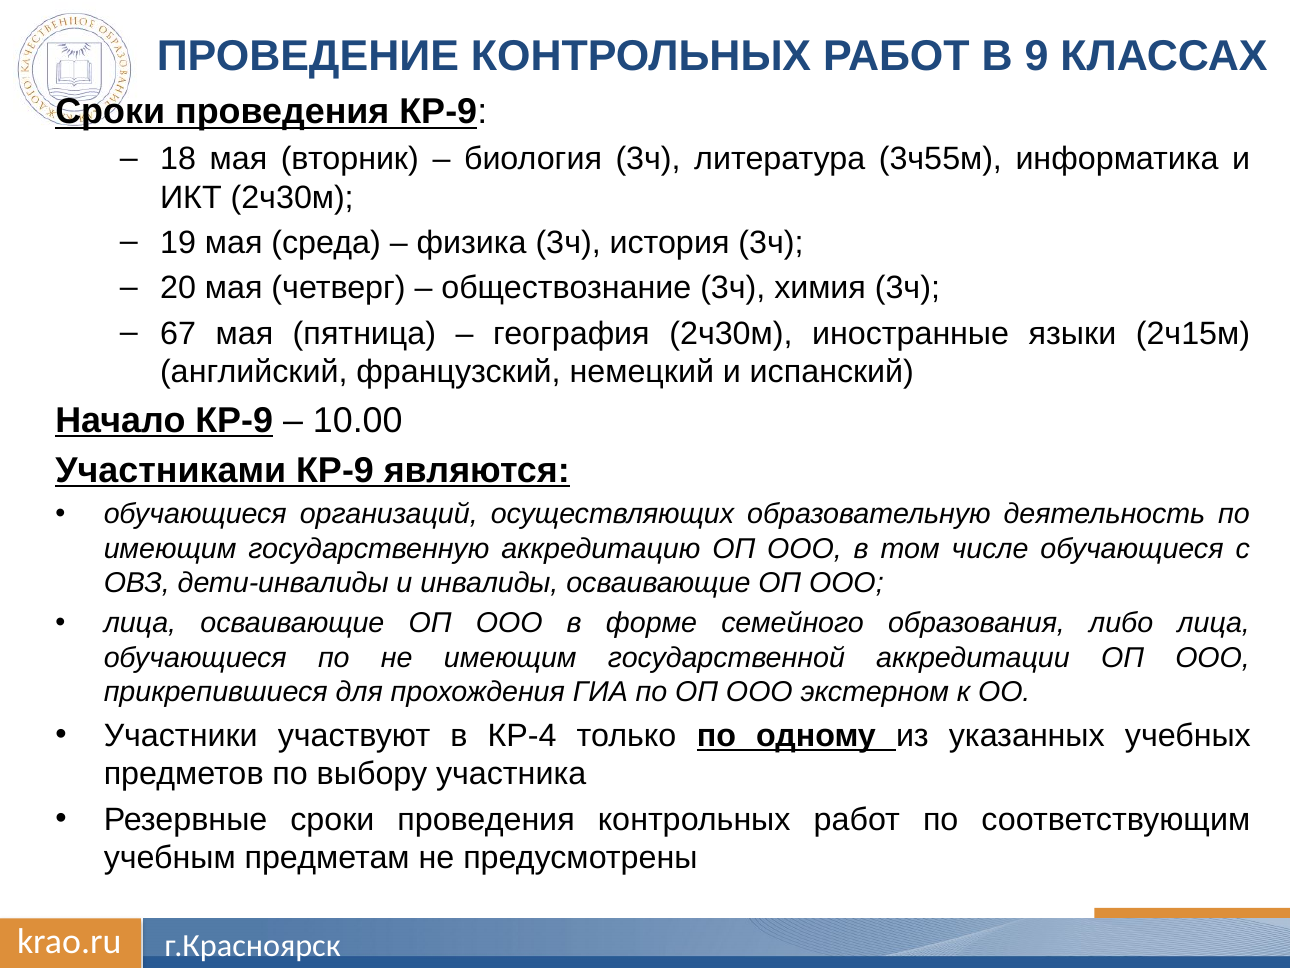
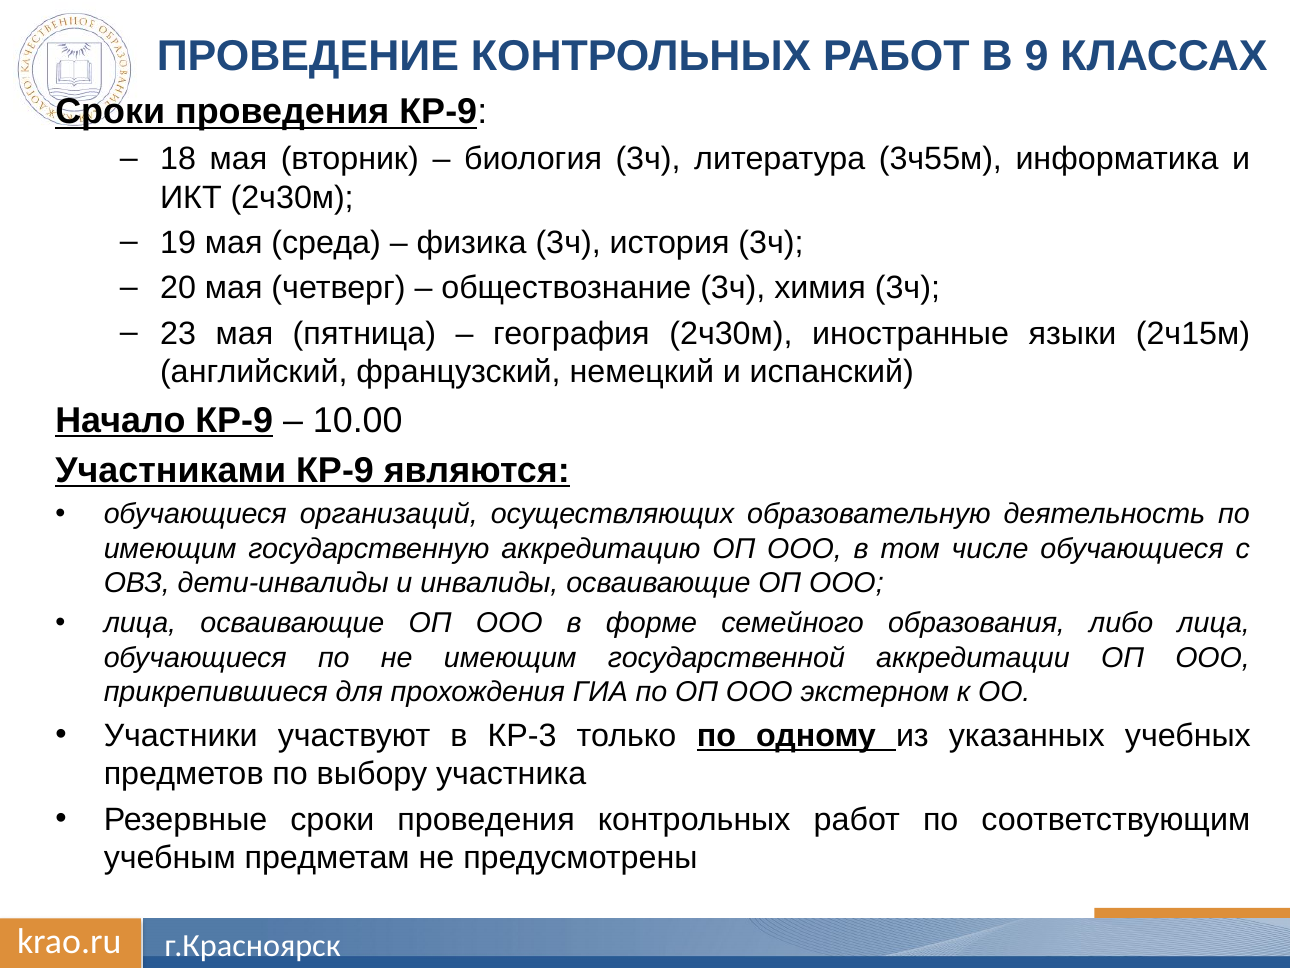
67: 67 -> 23 (178, 333)
КР-4: КР-4 -> КР-3 (522, 735)
